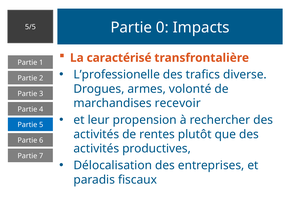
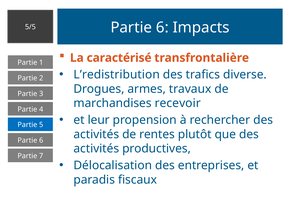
0: 0 -> 6 (162, 28)
L’professionelle: L’professionelle -> L’redistribution (117, 74)
volonté: volonté -> travaux (190, 89)
